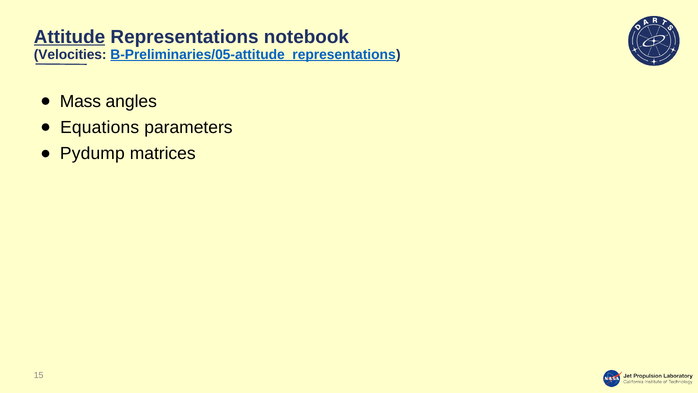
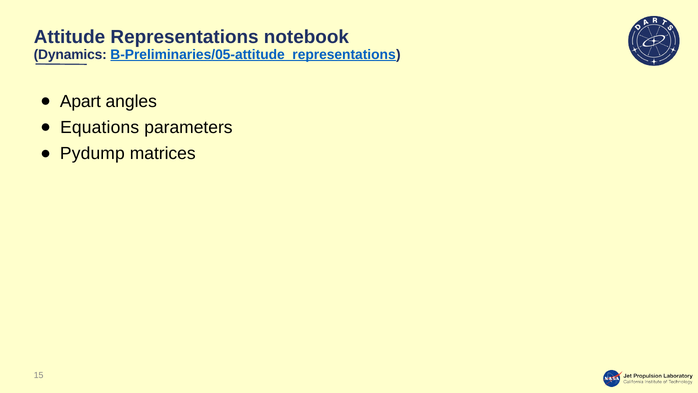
Attitude underline: present -> none (70, 37)
Velocities: Velocities -> Dynamics (70, 54)
Mass: Mass -> Apart (80, 101)
